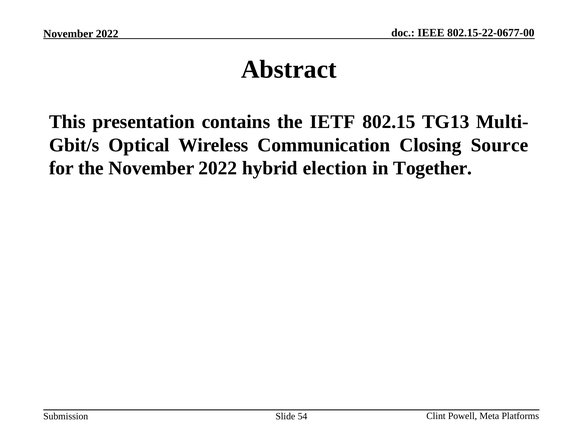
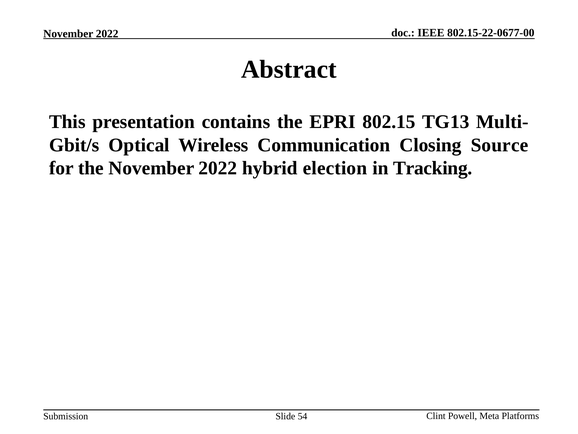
IETF: IETF -> EPRI (333, 122)
Together: Together -> Tracking (433, 168)
